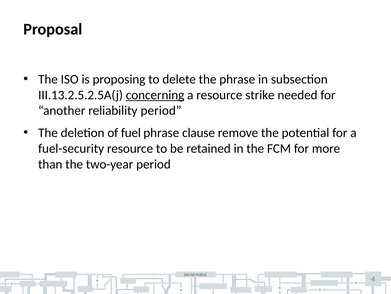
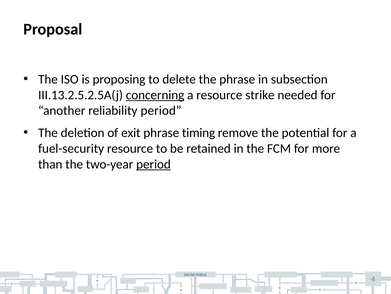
fuel: fuel -> exit (131, 133)
clause: clause -> timing (199, 133)
period underline: none -> present (153, 164)
